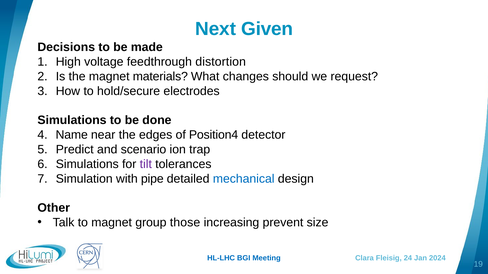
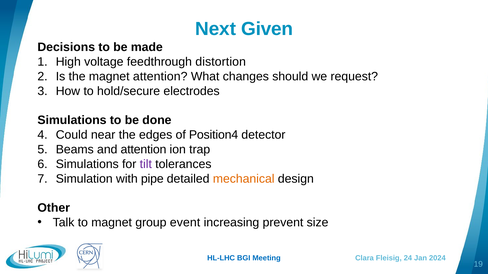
magnet materials: materials -> attention (160, 77)
Name: Name -> Could (72, 135)
Predict: Predict -> Beams (75, 150)
and scenario: scenario -> attention (144, 150)
mechanical colour: blue -> orange (244, 179)
those: those -> event (185, 223)
